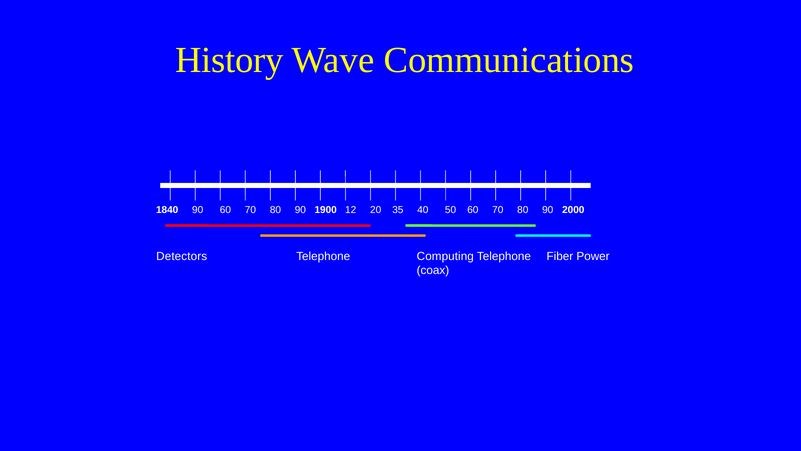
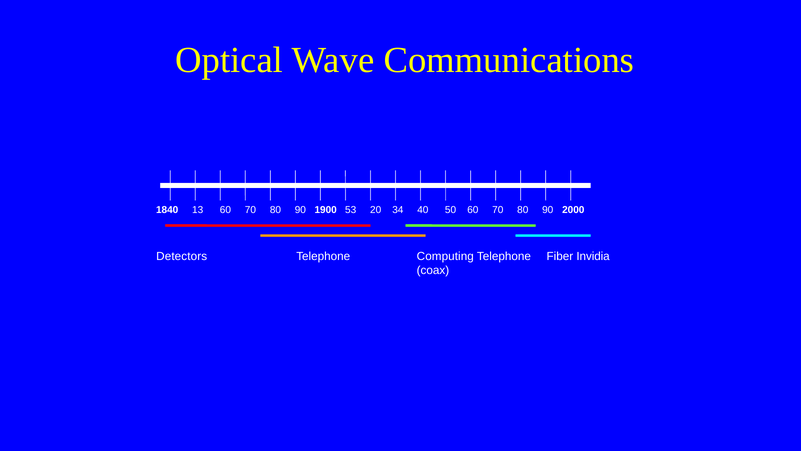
History: History -> Optical (229, 60)
1840 90: 90 -> 13 (198, 210)
12: 12 -> 53 (351, 210)
35: 35 -> 34 (398, 210)
Power: Power -> Invidia (593, 256)
